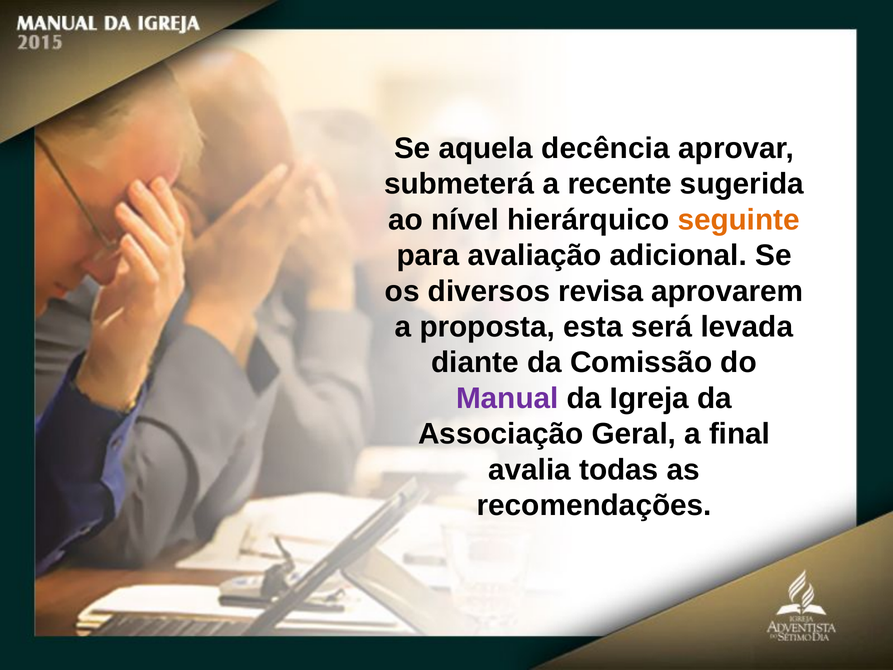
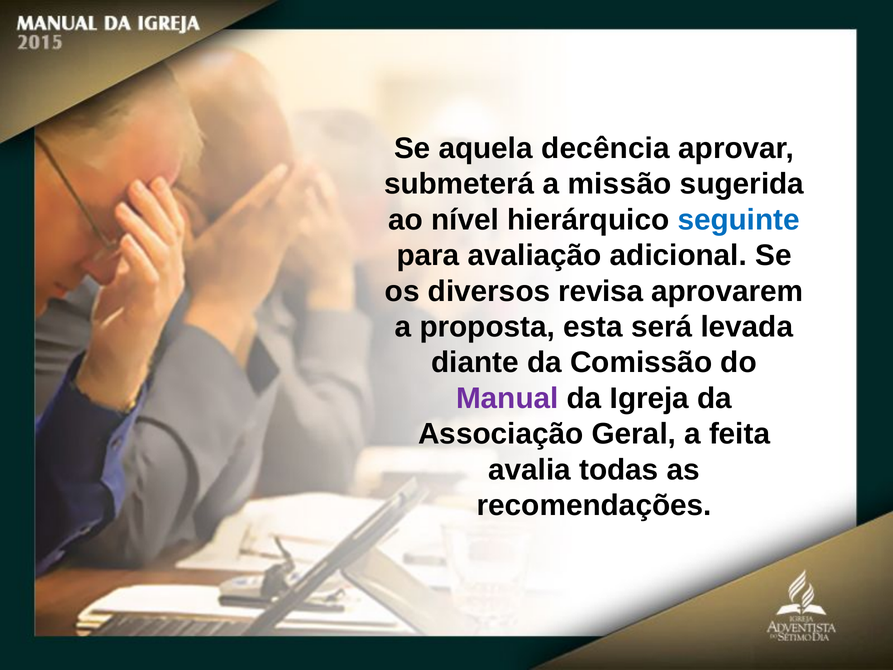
recente: recente -> missão (620, 184)
seguinte colour: orange -> blue (739, 220)
final: final -> feita (740, 434)
